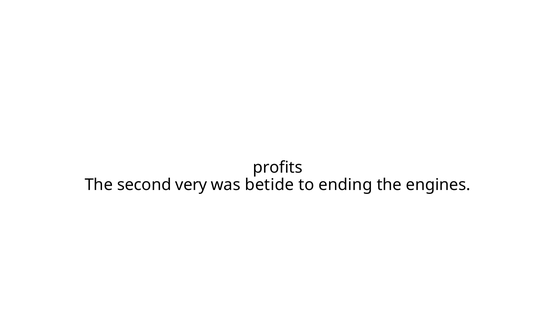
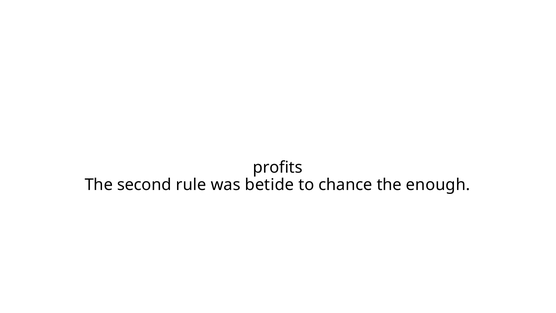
very: very -> rule (191, 185)
ending: ending -> chance (345, 185)
engines: engines -> enough (438, 185)
